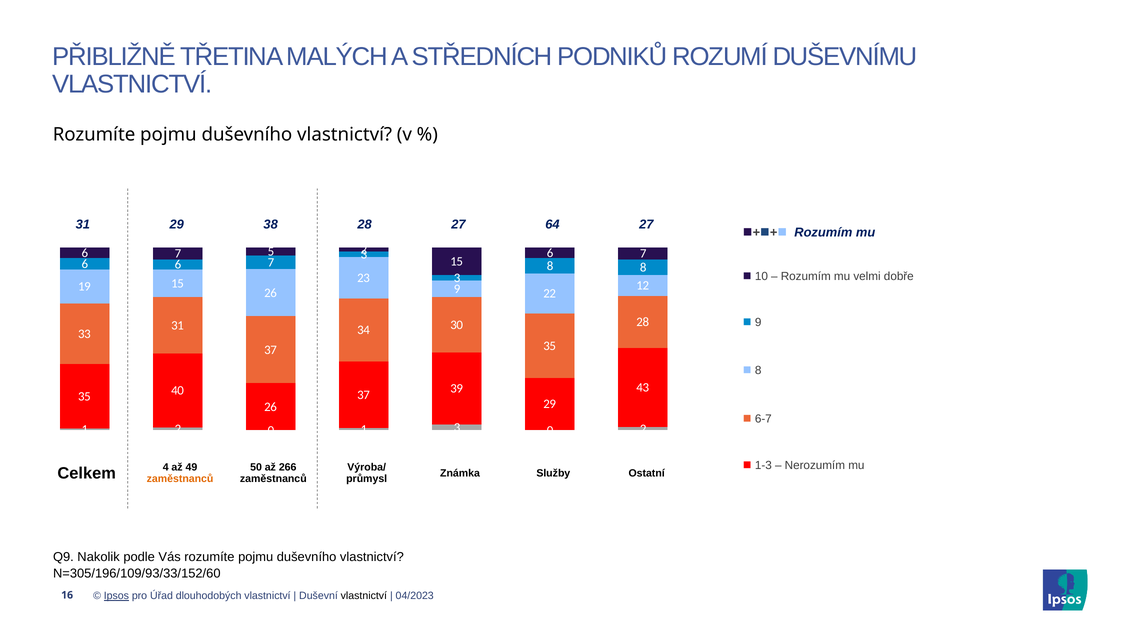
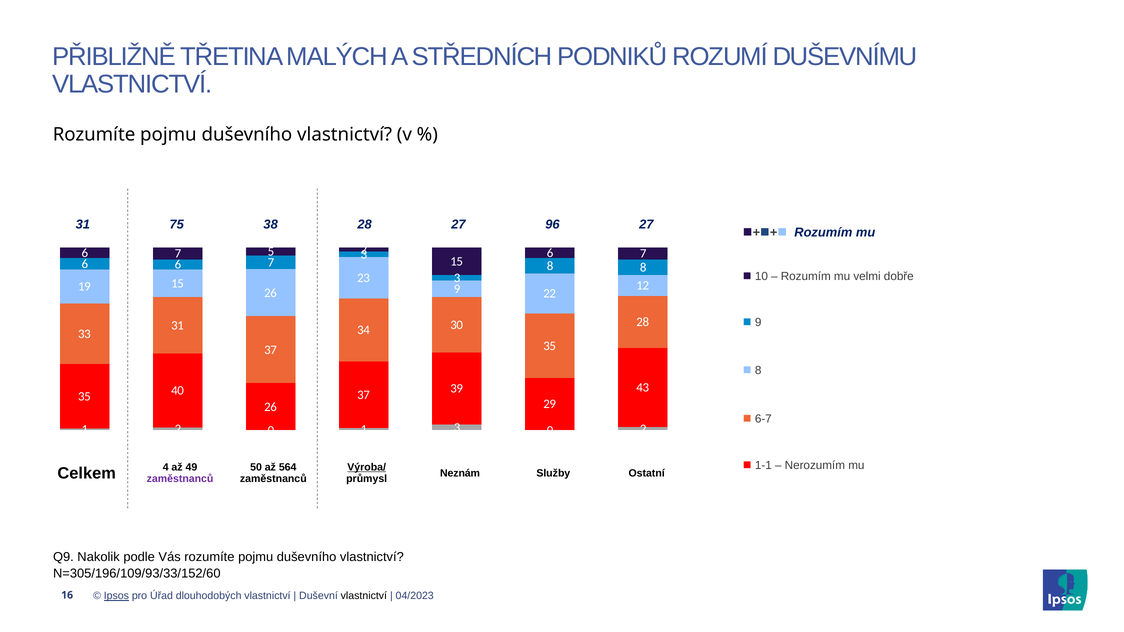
31 29: 29 -> 75 (177, 224)
64: 64 -> 96 (552, 224)
1-3: 1-3 -> 1-1 (763, 466)
266: 266 -> 564 (288, 467)
Výroba/ underline: none -> present (367, 467)
Známka: Známka -> Neznám (460, 473)
zaměstnanců colour: orange -> purple (180, 479)
